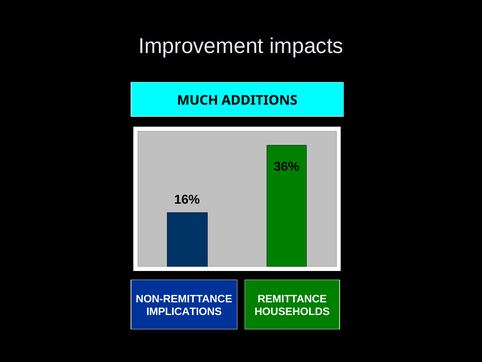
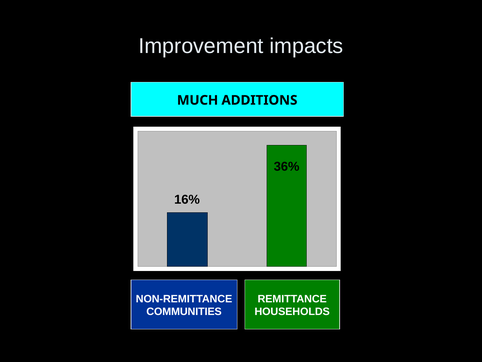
IMPLICATIONS: IMPLICATIONS -> COMMUNITIES (184, 311)
